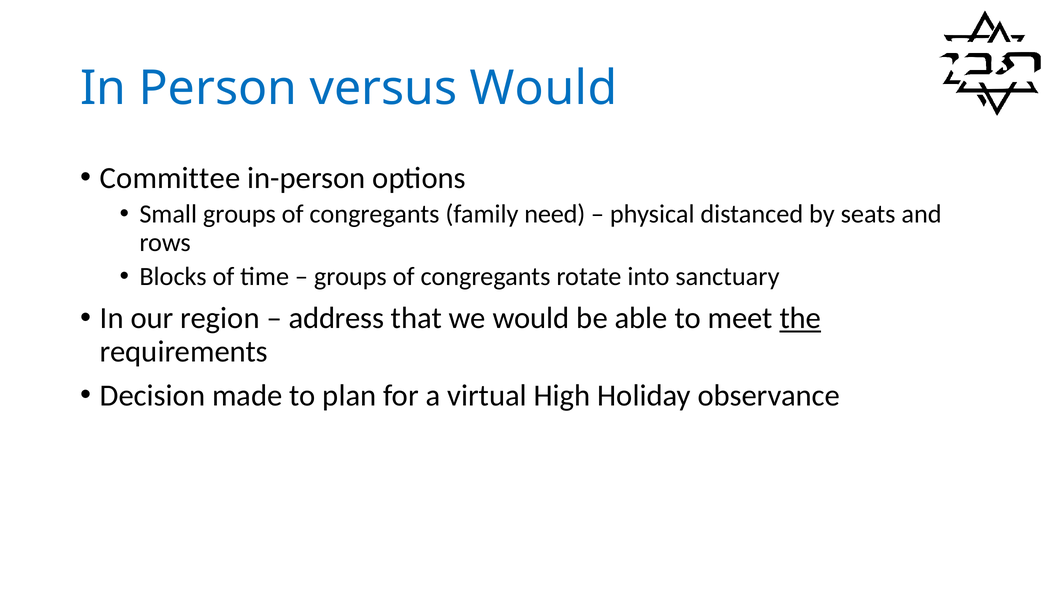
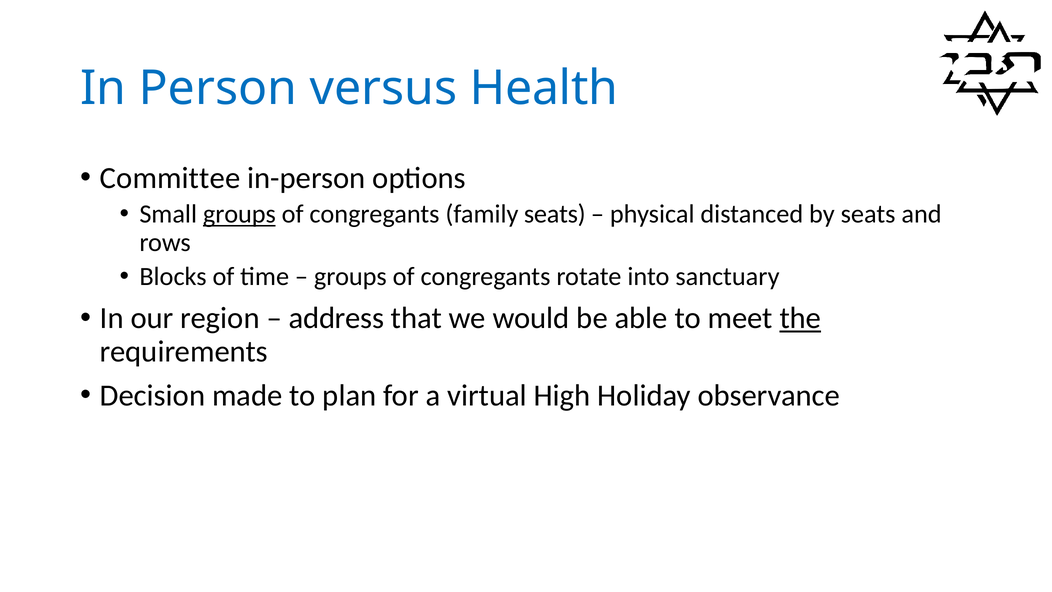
versus Would: Would -> Health (544, 88)
groups underline: none -> present (239, 214)
family need: need -> seats (555, 214)
